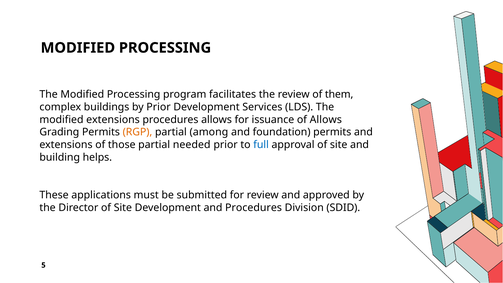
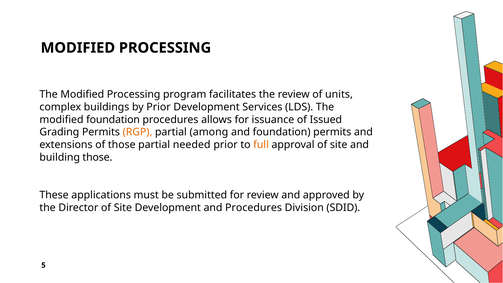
them: them -> units (339, 94)
modified extensions: extensions -> foundation (113, 120)
of Allows: Allows -> Issued (326, 120)
full colour: blue -> orange (261, 145)
building helps: helps -> those (97, 157)
